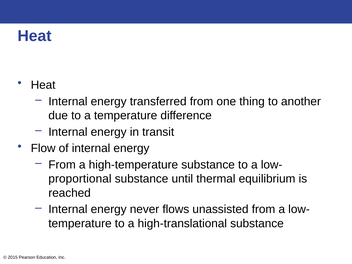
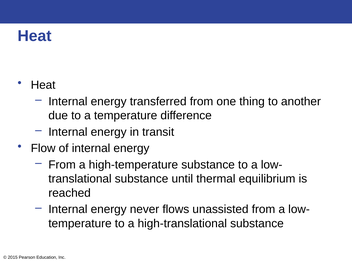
proportional: proportional -> translational (80, 179)
